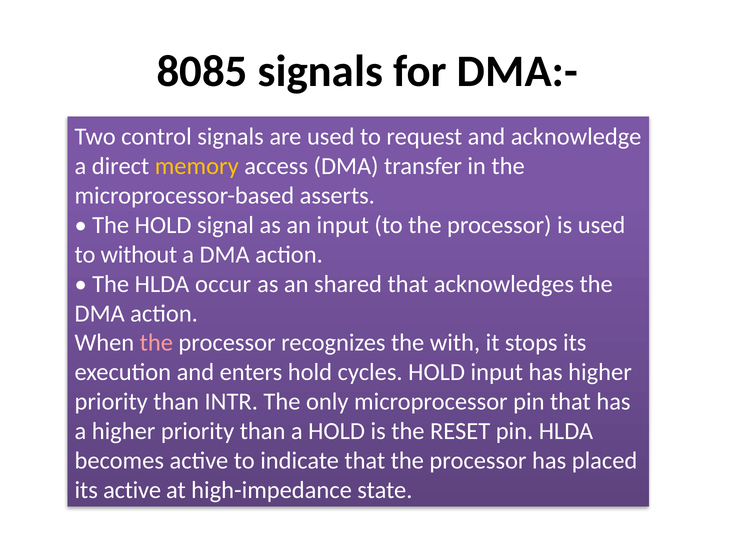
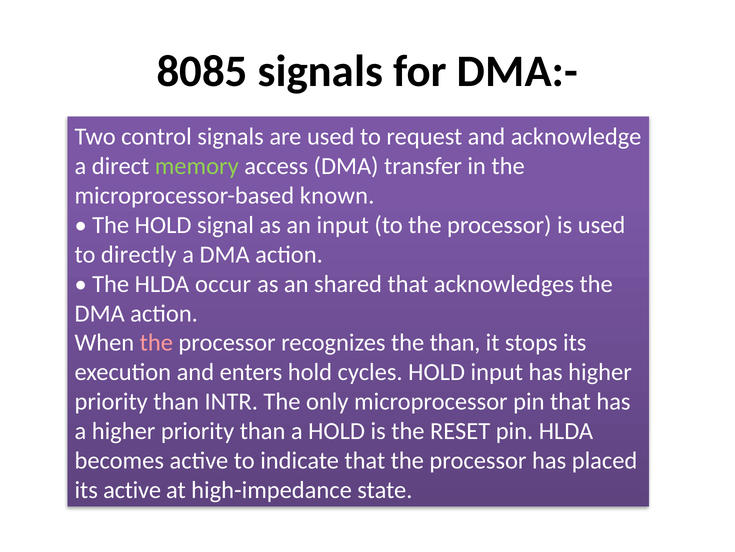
memory colour: yellow -> light green (197, 166)
asserts: asserts -> known (337, 195)
without: without -> directly (139, 254)
the with: with -> than (455, 342)
